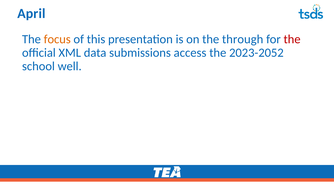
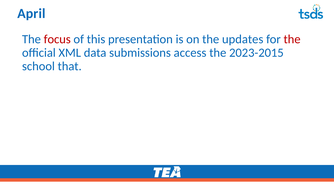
focus colour: orange -> red (57, 39)
through: through -> updates (243, 39)
2023-2052: 2023-2052 -> 2023-2015 (256, 53)
well: well -> that (70, 66)
